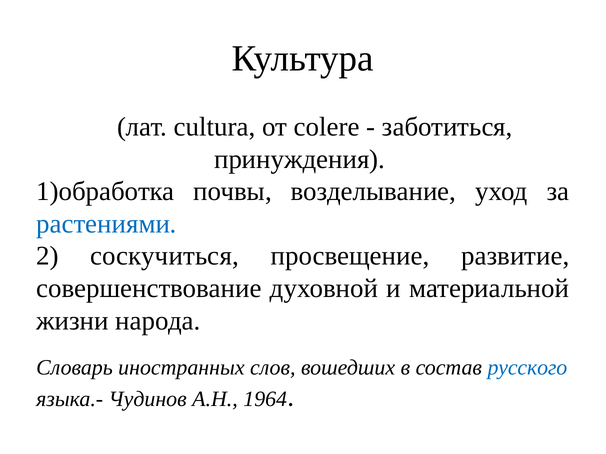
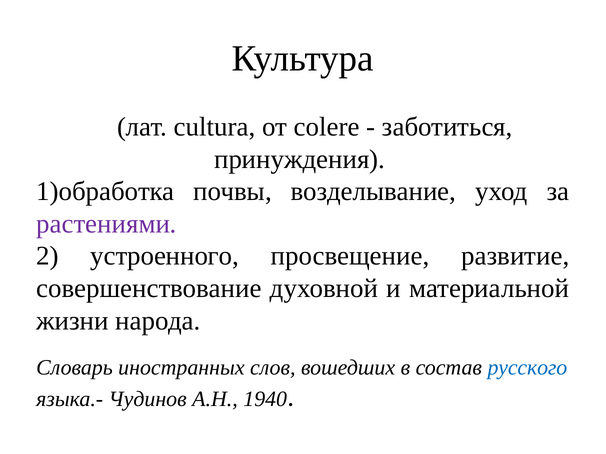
растениями colour: blue -> purple (106, 224)
соскучиться: соскучиться -> устроенного (165, 256)
1964: 1964 -> 1940 (265, 399)
